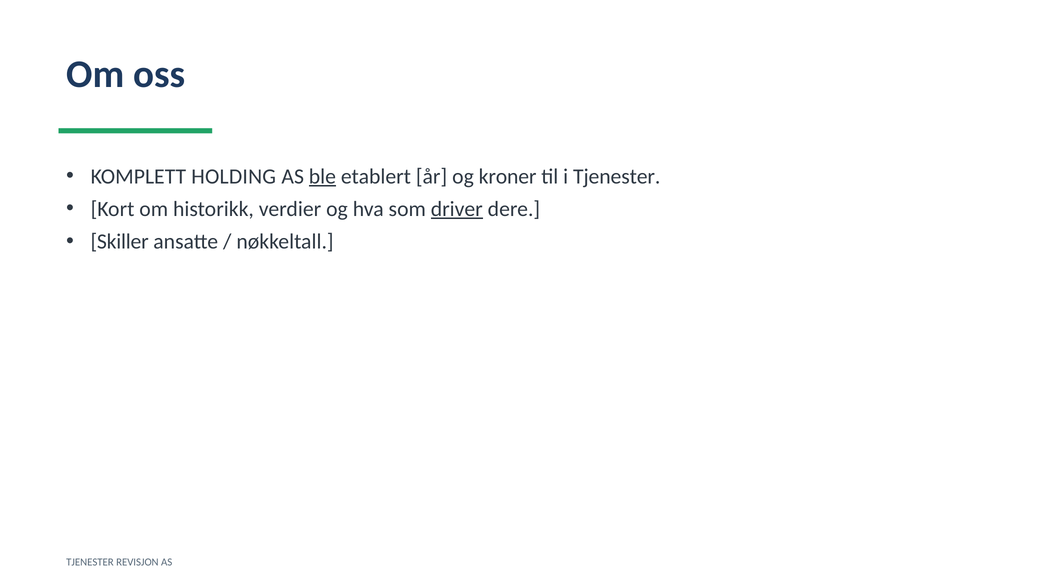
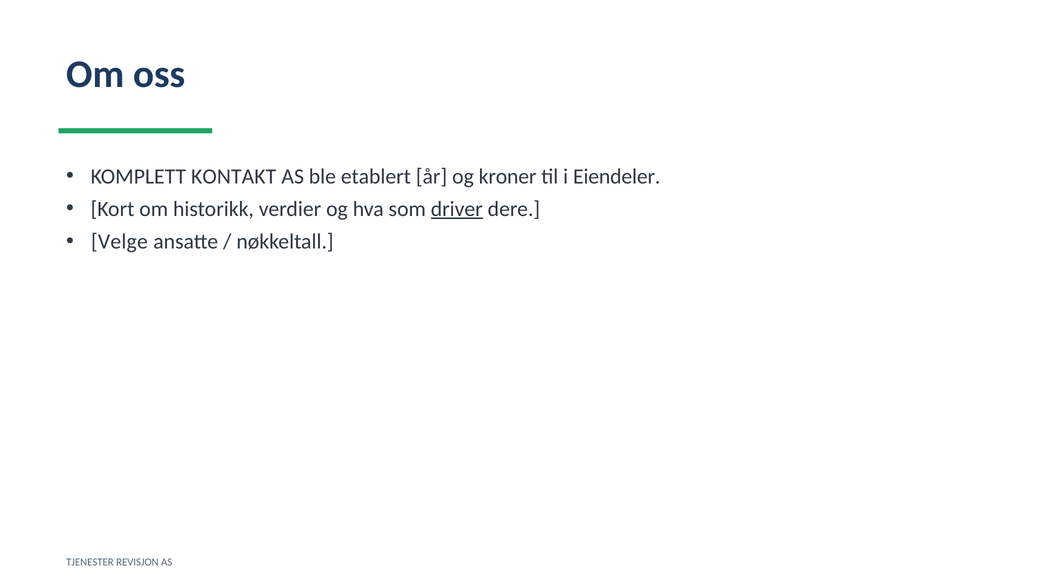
HOLDING: HOLDING -> KONTAKT (234, 176)
ble underline: present -> none (322, 176)
i Tjenester: Tjenester -> Eiendeler (617, 176)
Skiller: Skiller -> Velge (119, 241)
